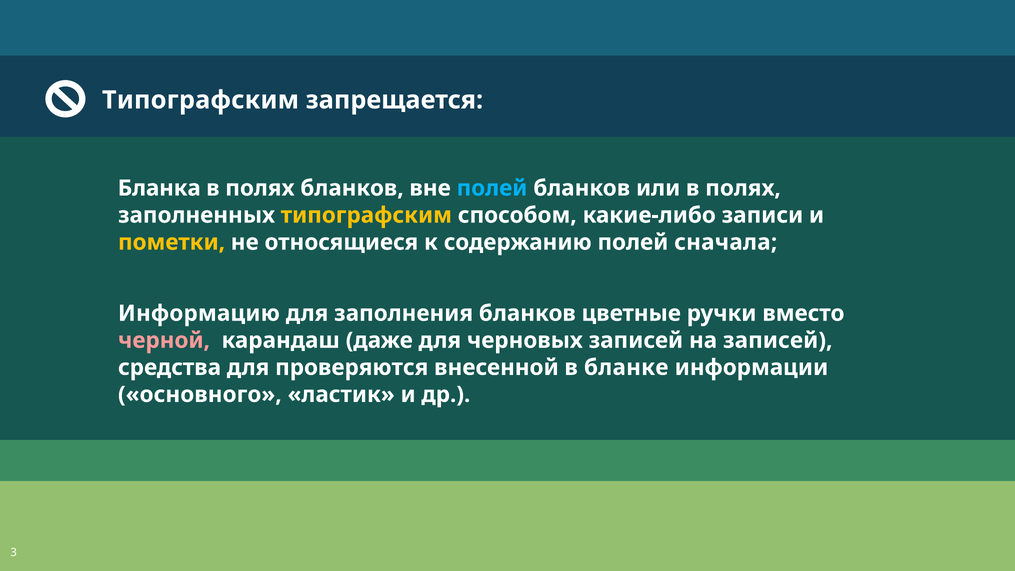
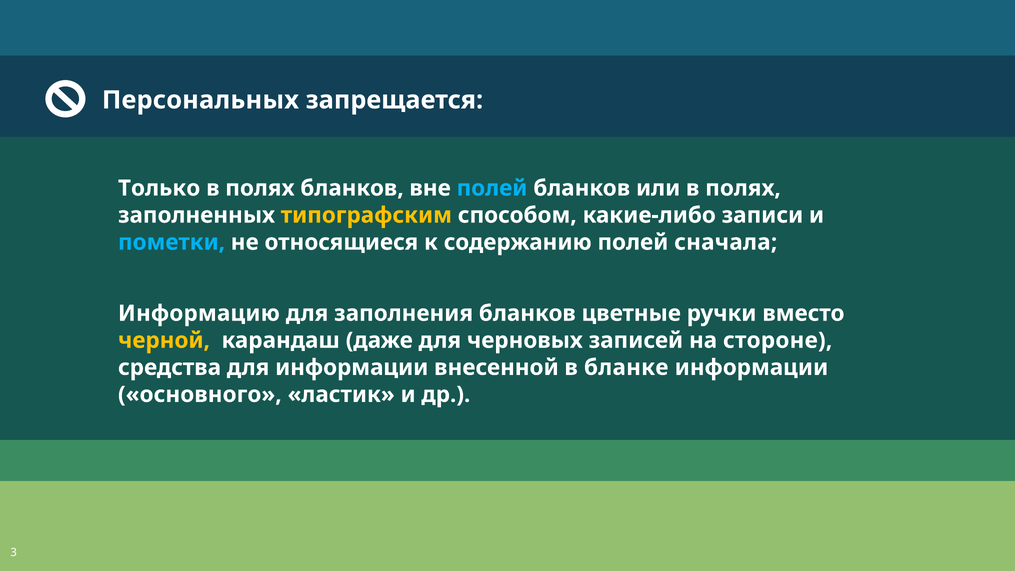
Типографским: Типографским -> Персональных (200, 100)
Бланка: Бланка -> Только (159, 188)
пометки colour: yellow -> light blue (172, 242)
черной colour: pink -> yellow (164, 340)
на записей: записей -> стороне (778, 340)
для проверяются: проверяются -> информации (352, 367)
